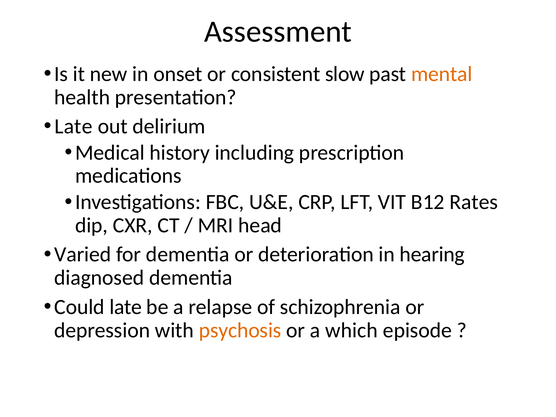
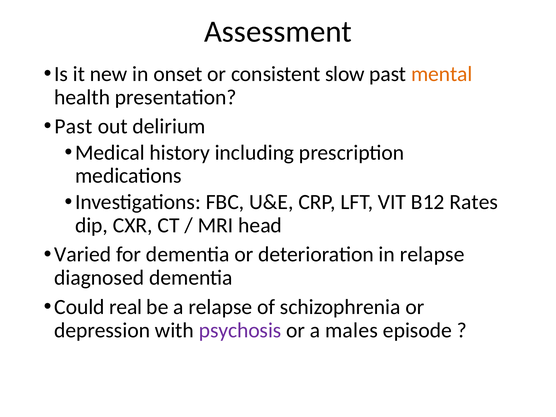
Late: Late -> Past (73, 126)
in hearing: hearing -> relapse (432, 254)
Could late: late -> real (126, 307)
psychosis colour: orange -> purple (240, 330)
which: which -> males (351, 330)
